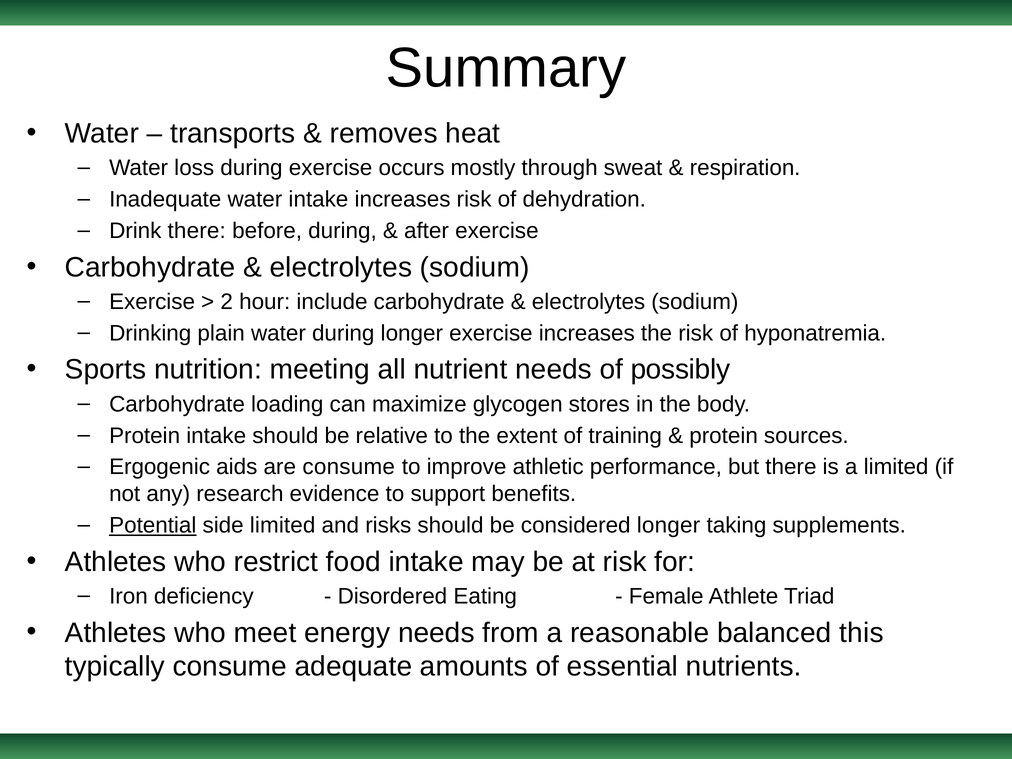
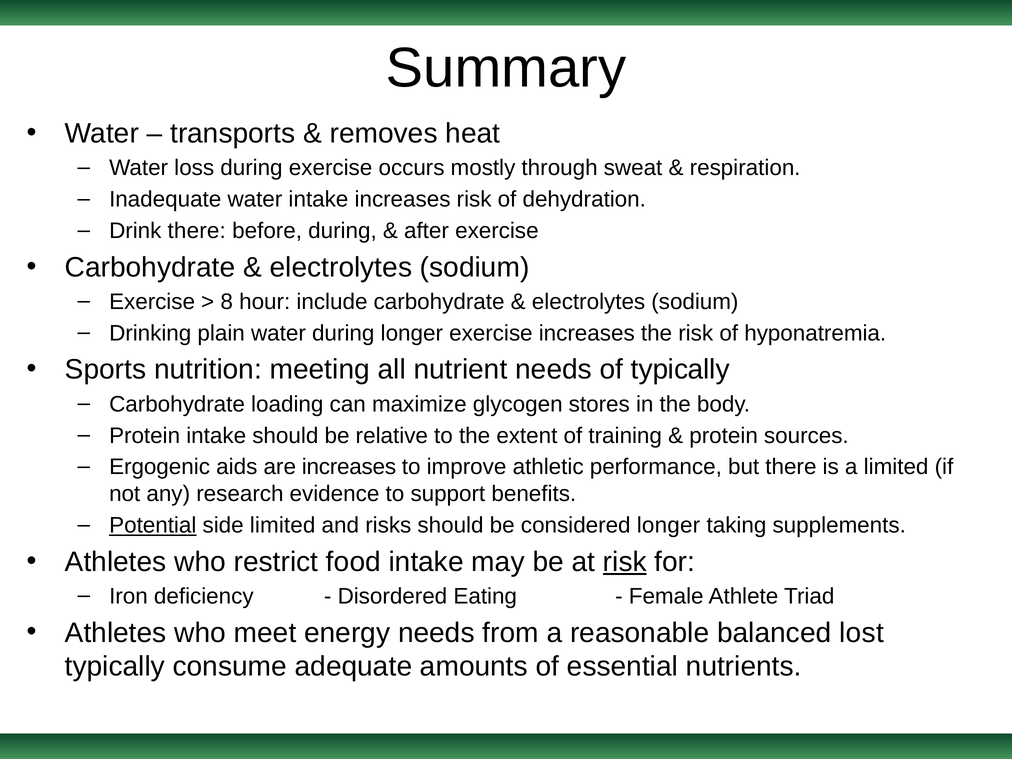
2: 2 -> 8 (227, 302)
of possibly: possibly -> typically (680, 370)
are consume: consume -> increases (349, 467)
risk underline: none -> present (625, 562)
this: this -> lost (862, 633)
